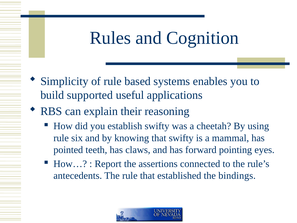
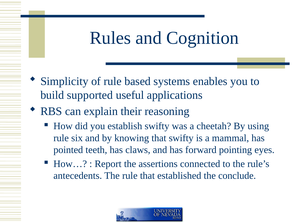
bindings: bindings -> conclude (237, 175)
